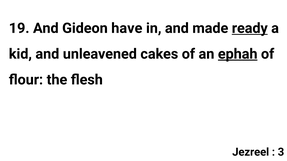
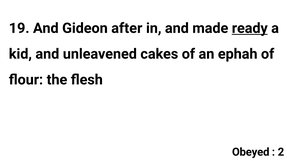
have: have -> after (127, 28)
ephah underline: present -> none (238, 54)
Jezreel: Jezreel -> Obeyed (251, 152)
3: 3 -> 2 (281, 152)
